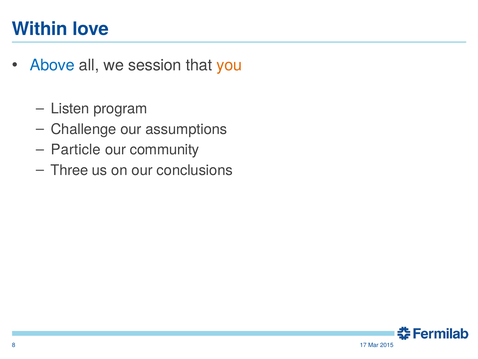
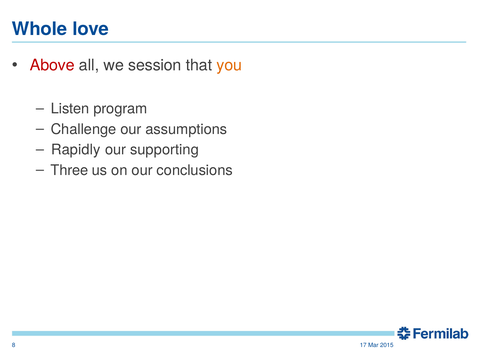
Within: Within -> Whole (40, 29)
Above colour: blue -> red (52, 65)
Particle: Particle -> Rapidly (76, 150)
community: community -> supporting (164, 150)
